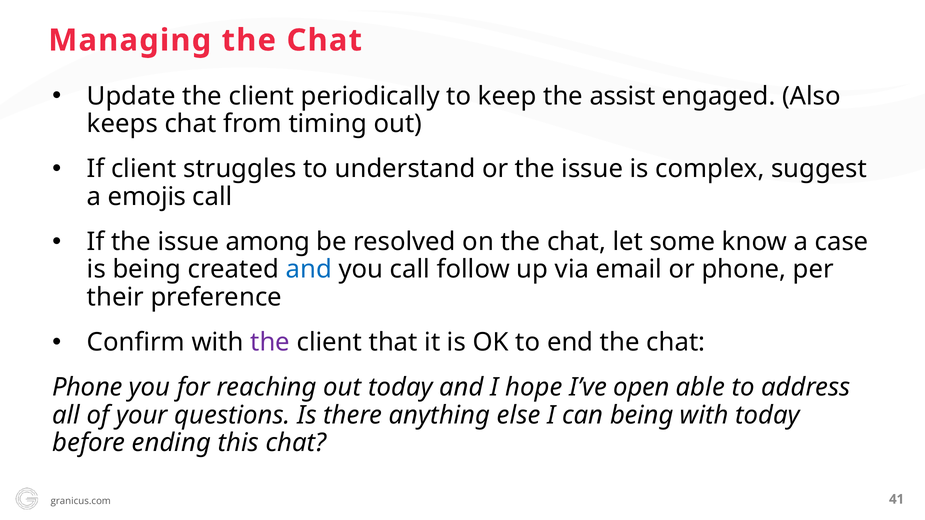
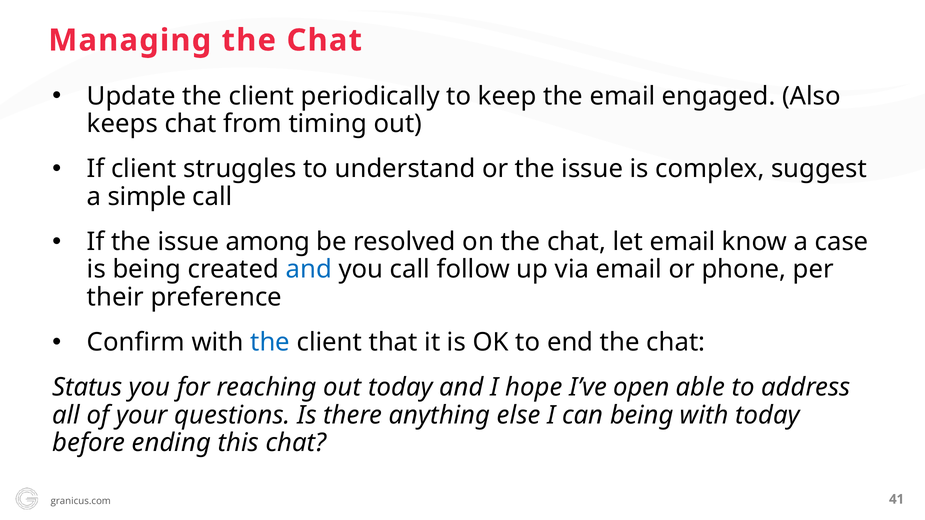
the assist: assist -> email (622, 96)
emojis: emojis -> simple (147, 197)
let some: some -> email (683, 242)
the colour: purple -> blue (270, 343)
Phone: Phone -> Status (87, 388)
